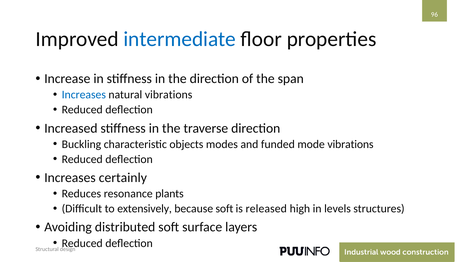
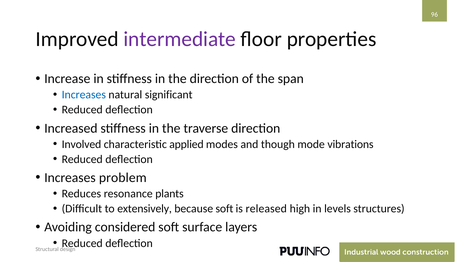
intermediate colour: blue -> purple (180, 39)
natural vibrations: vibrations -> significant (169, 95)
Buckling: Buckling -> Involved (81, 144)
objects: objects -> applied (186, 144)
funded: funded -> though (278, 144)
certainly: certainly -> problem (123, 178)
distributed: distributed -> considered (125, 227)
